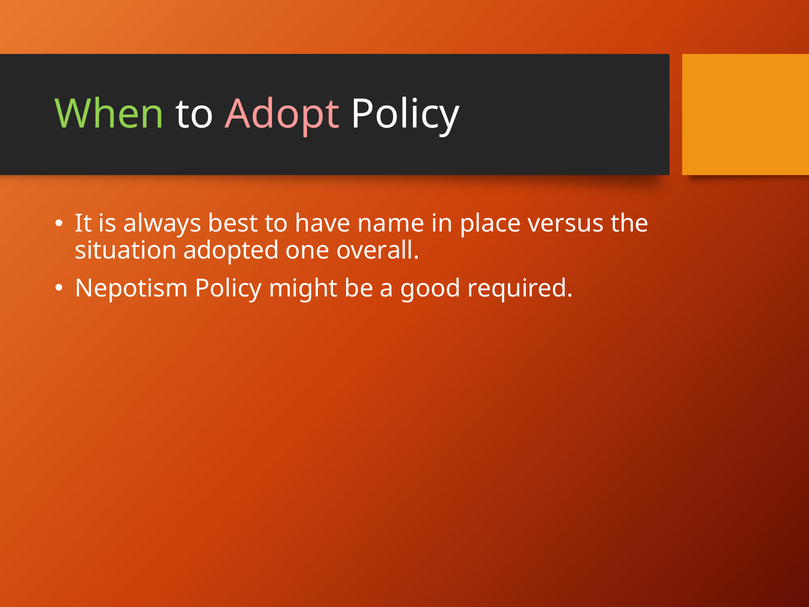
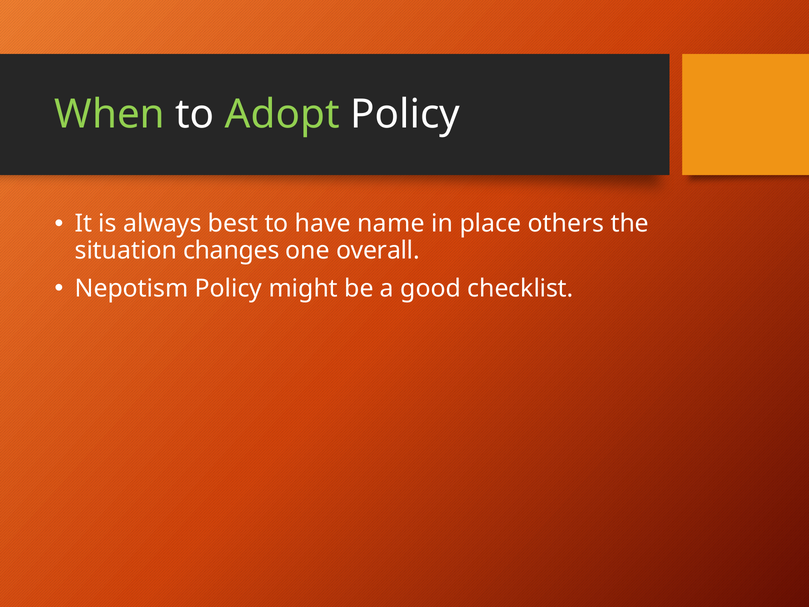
Adopt colour: pink -> light green (282, 114)
versus: versus -> others (566, 224)
adopted: adopted -> changes (231, 250)
required: required -> checklist (520, 288)
